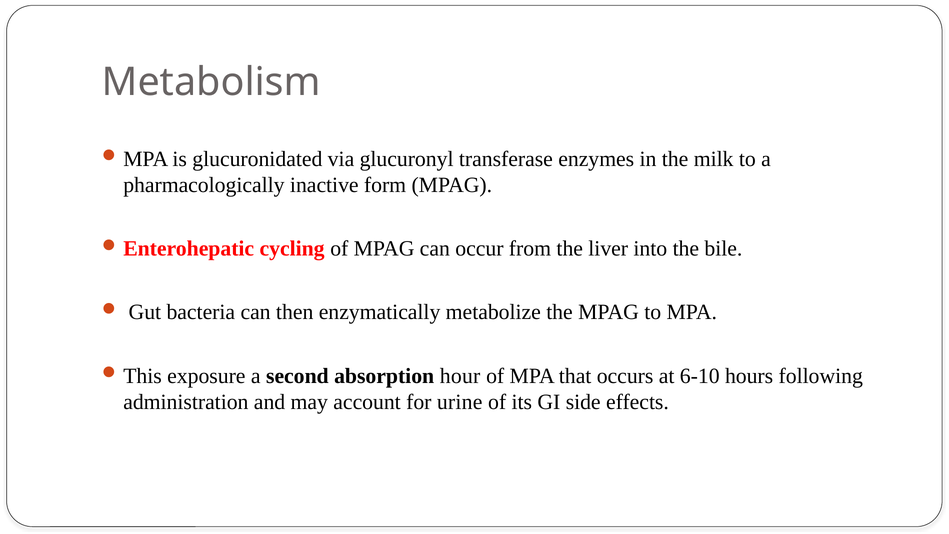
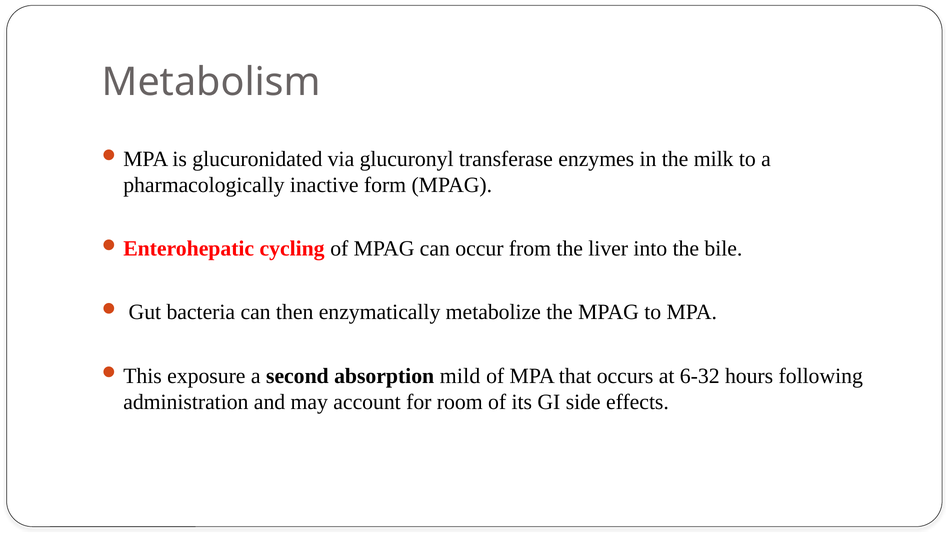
hour: hour -> mild (460, 376)
6-10: 6-10 -> 6-32 (700, 376)
urine: urine -> room (460, 402)
